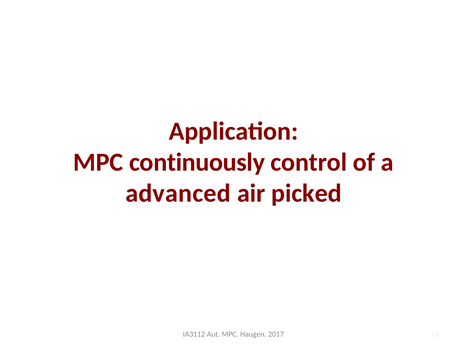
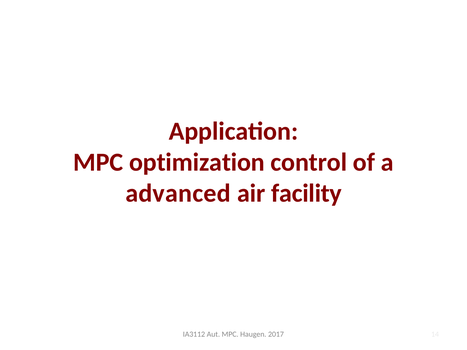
continuously: continuously -> optimization (197, 162)
picked: picked -> facility (307, 194)
